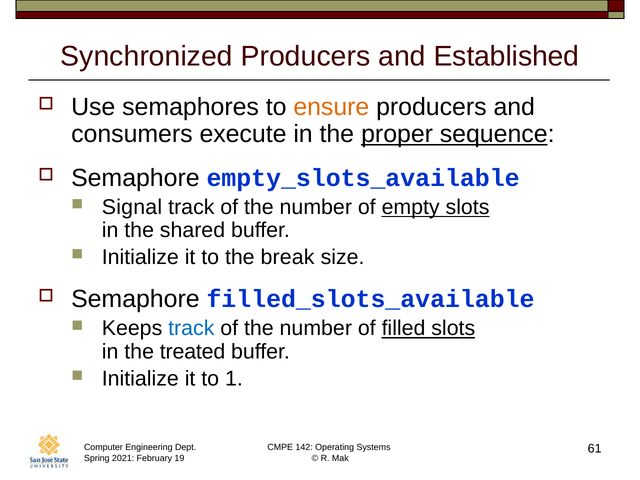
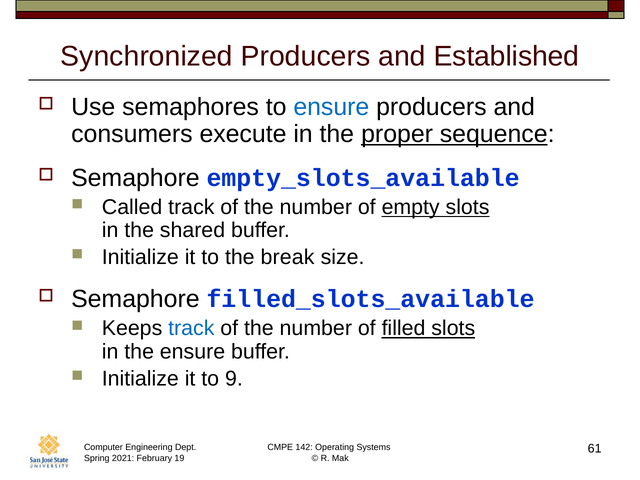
ensure colour: orange -> blue (331, 107)
Signal: Signal -> Called (132, 207)
the treated: treated -> ensure (192, 351)
1: 1 -> 9 (234, 379)
